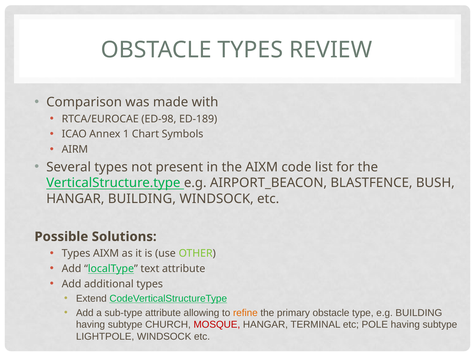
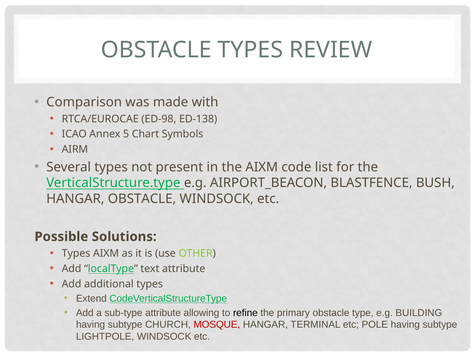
ED-189: ED-189 -> ED-138 (198, 119)
1: 1 -> 5 (126, 134)
HANGAR BUILDING: BUILDING -> OBSTACLE (142, 199)
refine colour: orange -> black (245, 313)
